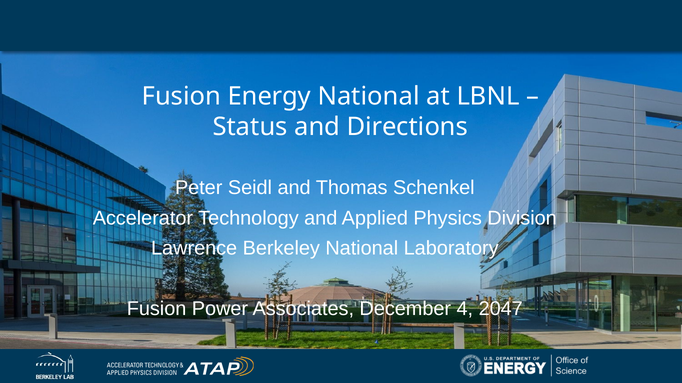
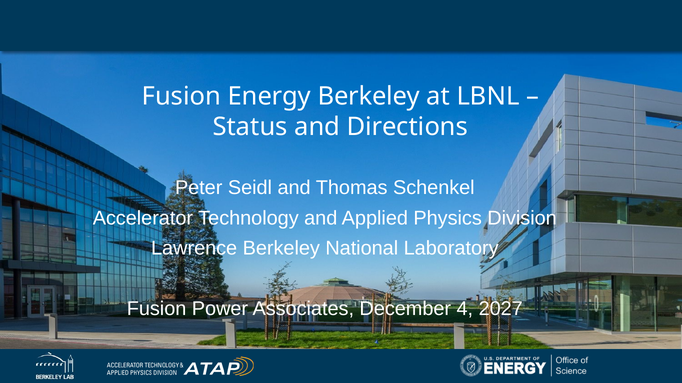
Energy National: National -> Berkeley (369, 96)
2047: 2047 -> 2027 (501, 309)
